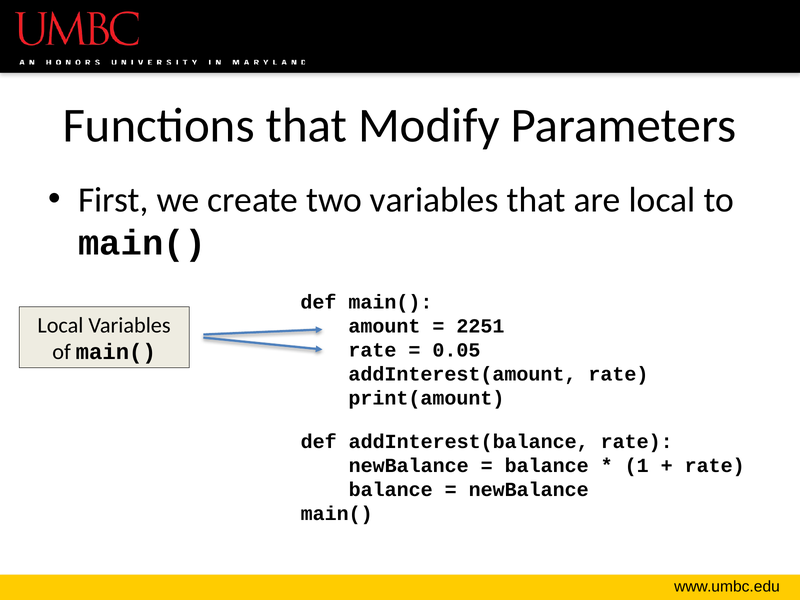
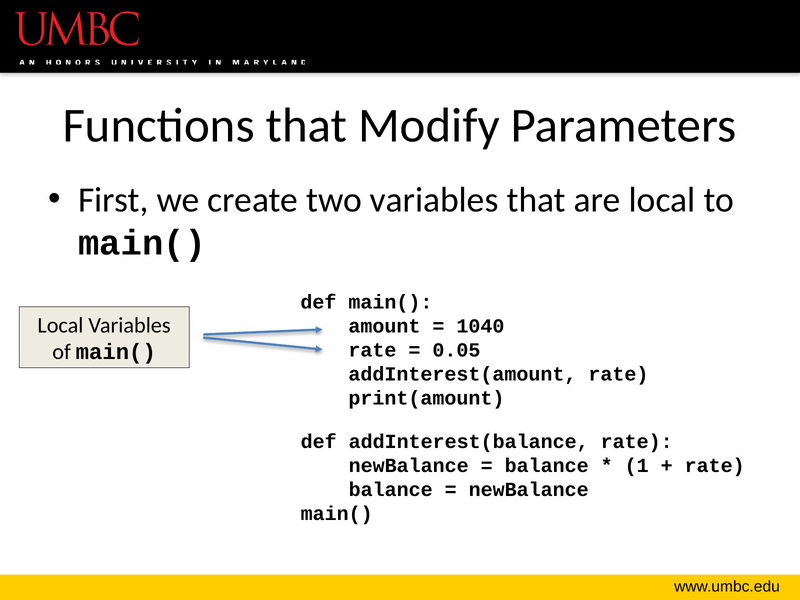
2251: 2251 -> 1040 (480, 326)
